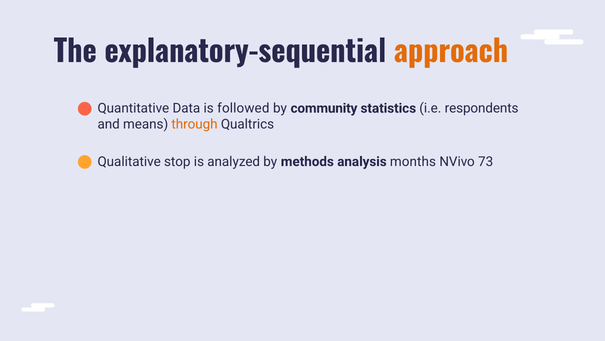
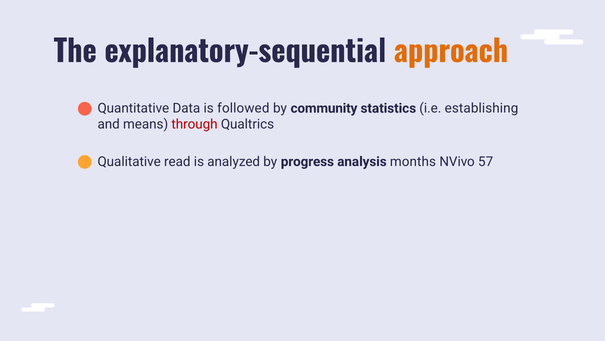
respondents: respondents -> establishing (481, 108)
through colour: orange -> red (195, 124)
stop: stop -> read (177, 161)
methods: methods -> progress (307, 161)
73: 73 -> 57 (486, 161)
